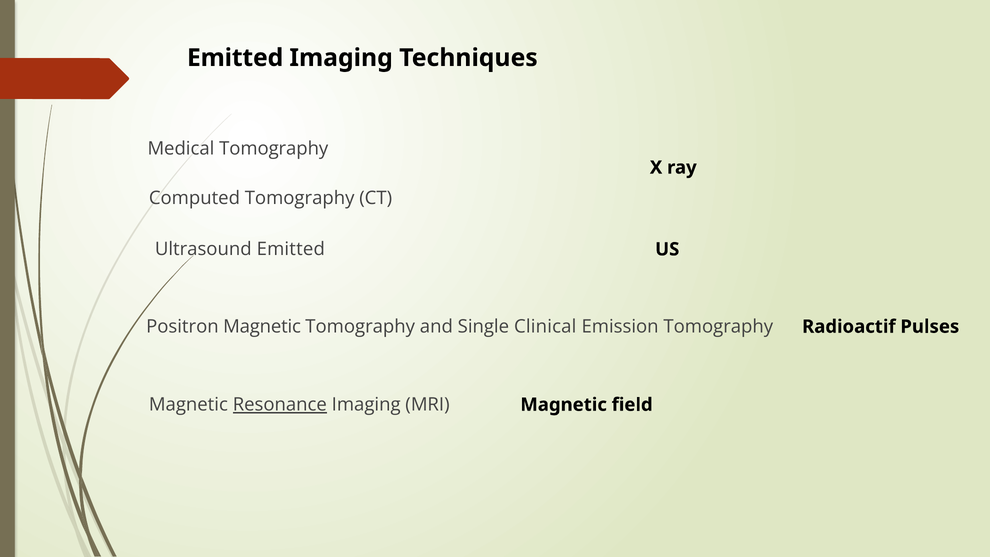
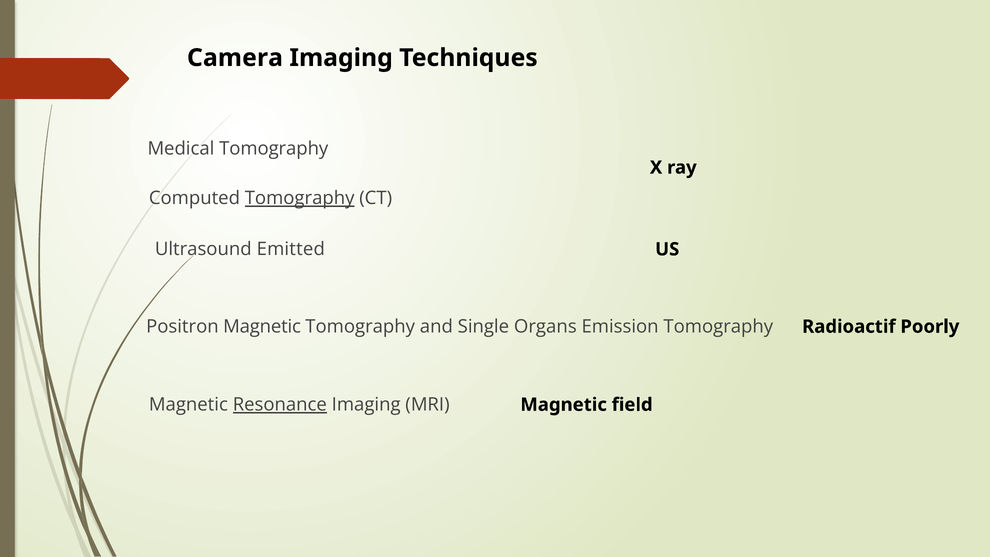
Emitted: Emitted -> Camera (235, 58)
Tomography underline: none -> present (300, 198)
Clinical: Clinical -> Organs (545, 327)
Pulses: Pulses -> Poorly (930, 327)
